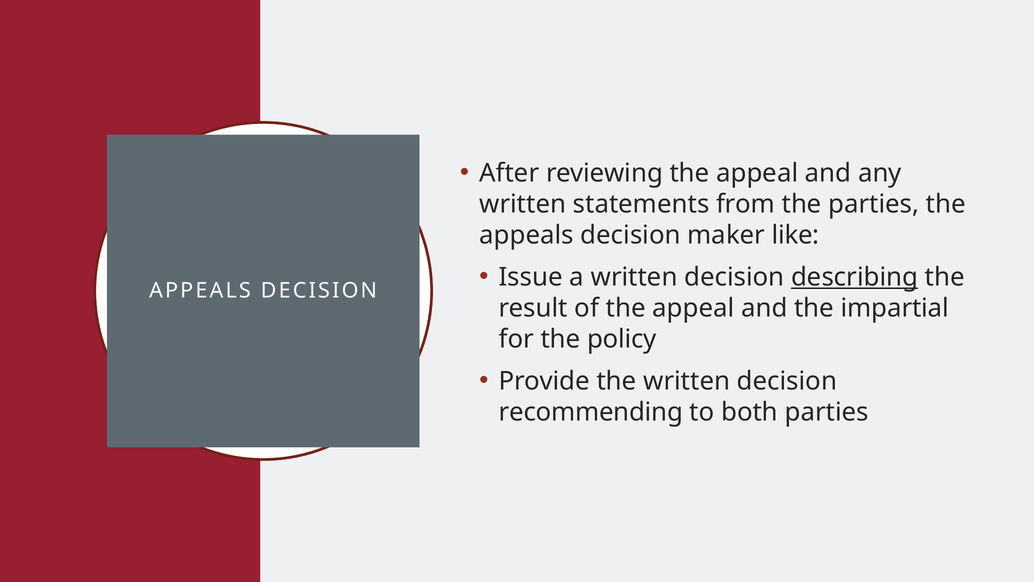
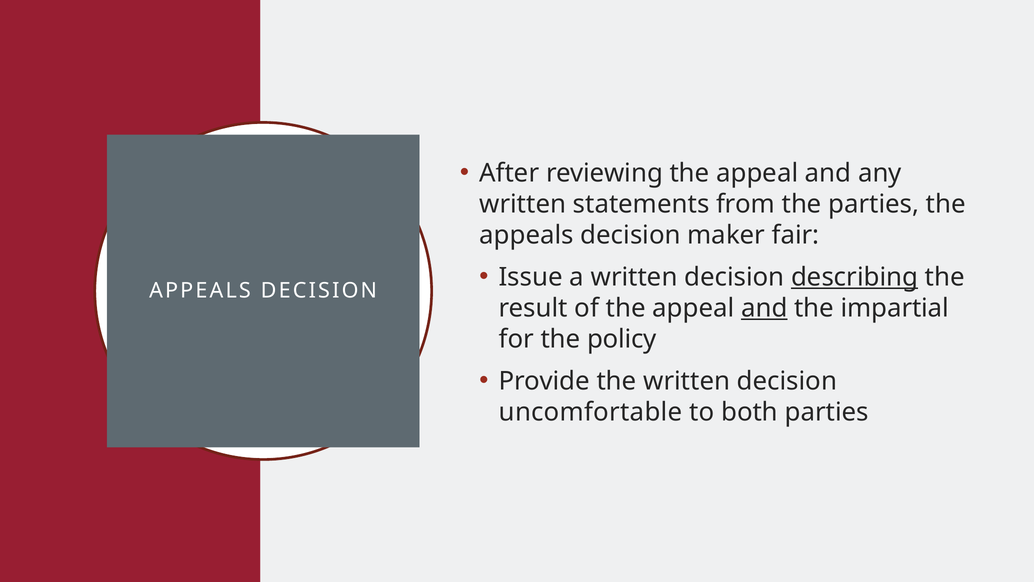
like: like -> fair (795, 235)
and underline: none -> present (764, 308)
recommending: recommending -> uncomfortable (591, 412)
